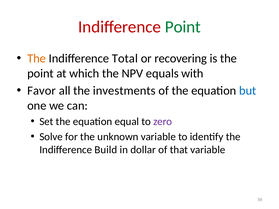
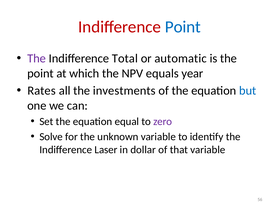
Point colour: green -> blue (183, 27)
The colour: orange -> purple (37, 59)
recovering: recovering -> automatic (181, 59)
with: with -> year (192, 73)
Favor: Favor -> Rates (42, 91)
Build: Build -> Laser (106, 150)
